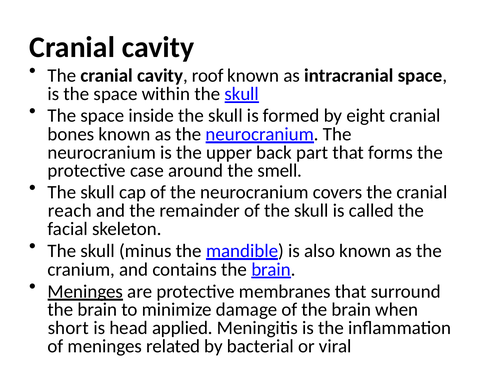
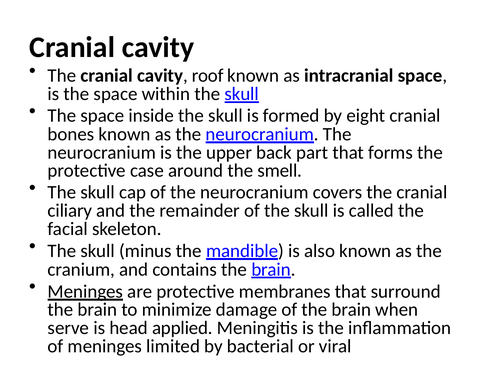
reach: reach -> ciliary (70, 211)
short: short -> serve (68, 328)
related: related -> limited (173, 346)
